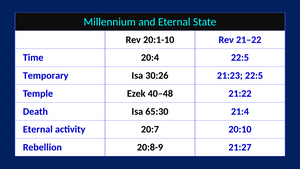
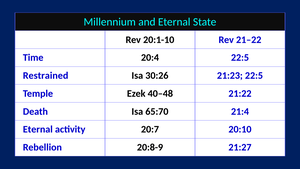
Temporary: Temporary -> Restrained (46, 76)
65:30: 65:30 -> 65:70 (157, 111)
